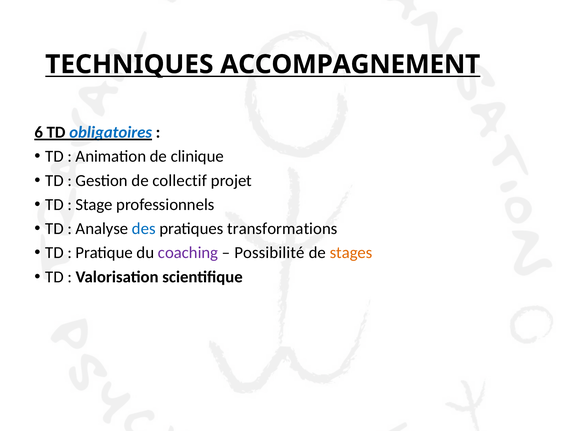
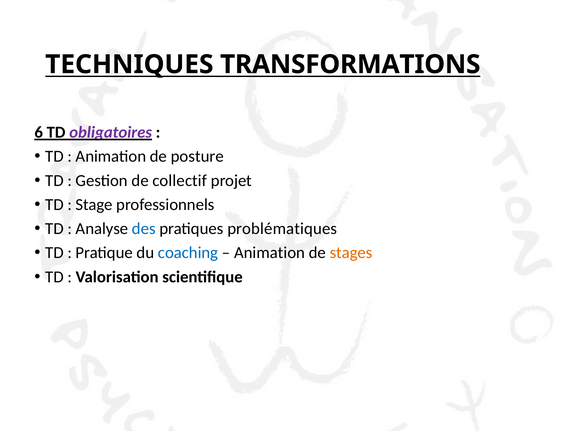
ACCOMPAGNEMENT: ACCOMPAGNEMENT -> TRANSFORMATIONS (350, 64)
obligatoires colour: blue -> purple (111, 132)
clinique: clinique -> posture (197, 156)
transformations: transformations -> problématiques (282, 228)
coaching colour: purple -> blue (188, 252)
Possibilité: Possibilité -> Animation (270, 252)
